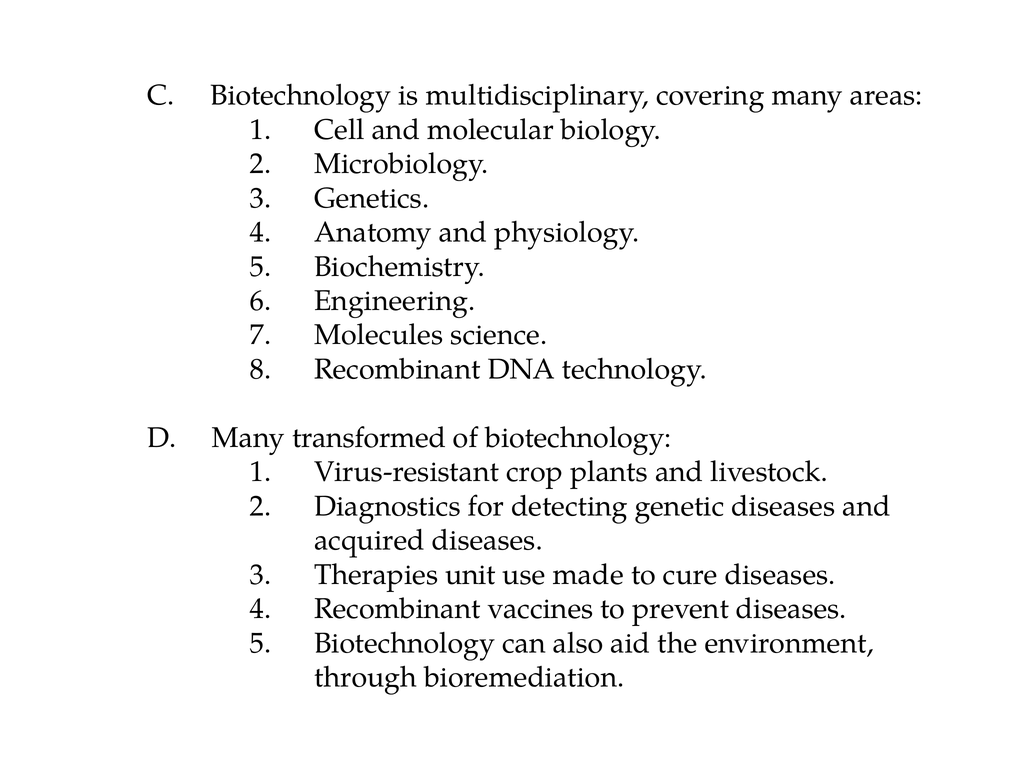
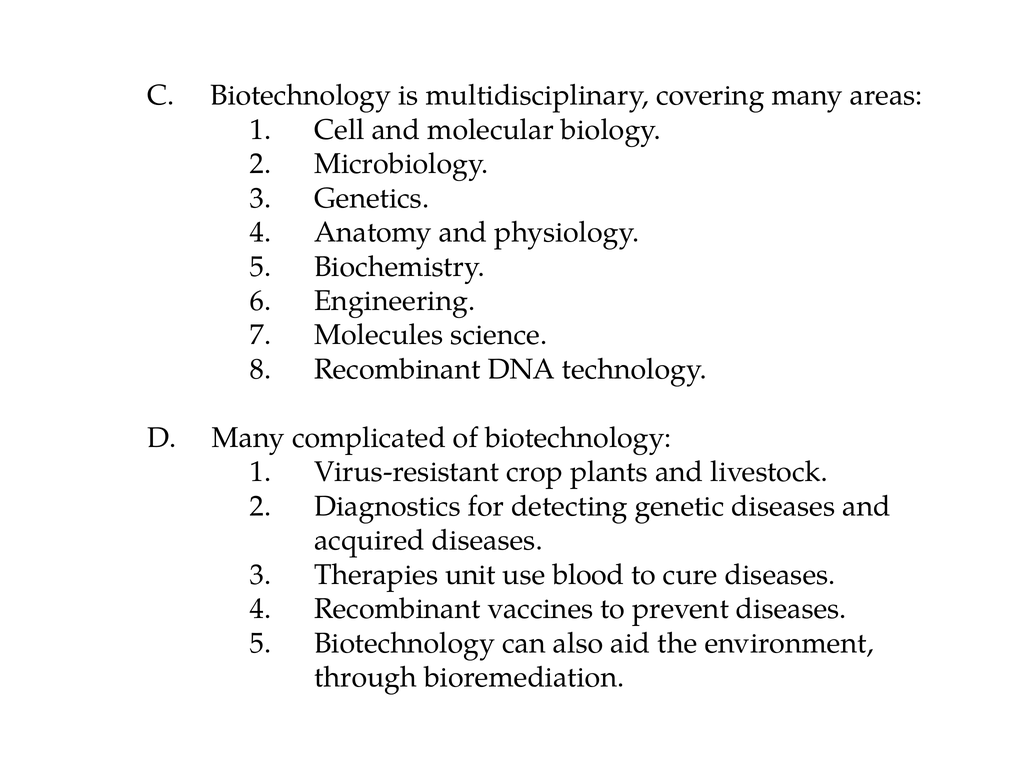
transformed: transformed -> complicated (369, 438)
made: made -> blood (588, 575)
